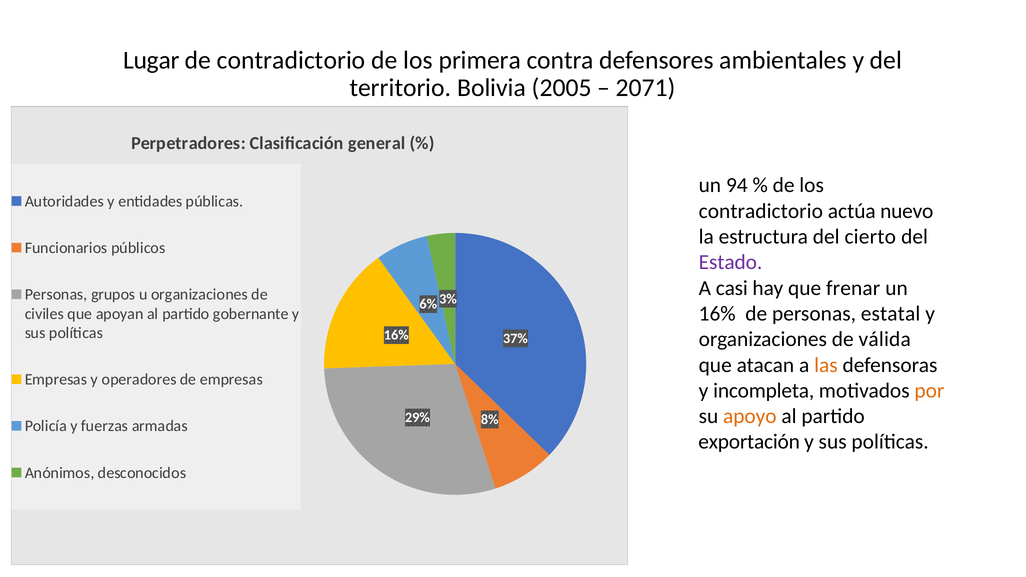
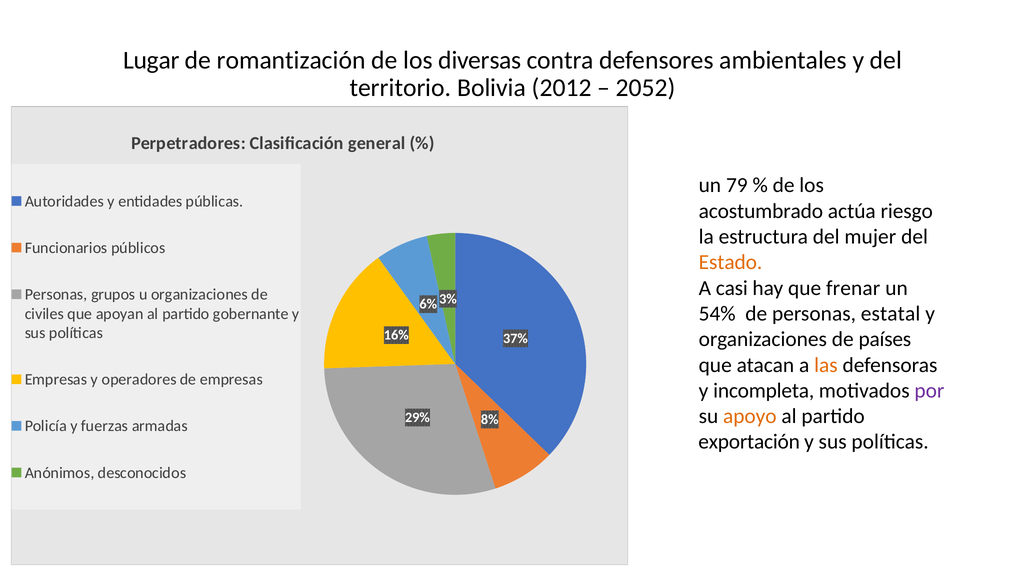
de contradictorio: contradictorio -> romantización (291, 60)
primera: primera -> diversas (480, 60)
2005: 2005 -> 2012 (562, 88)
2071: 2071 -> 2052 (646, 88)
94: 94 -> 79 (737, 185)
contradictorio: contradictorio -> acostumbrado (761, 211)
nuevo: nuevo -> riesgo (907, 211)
cierto: cierto -> mujer (870, 237)
Estado colour: purple -> orange (731, 262)
16%: 16% -> 54% (717, 314)
válida: válida -> países (885, 339)
por colour: orange -> purple (929, 391)
